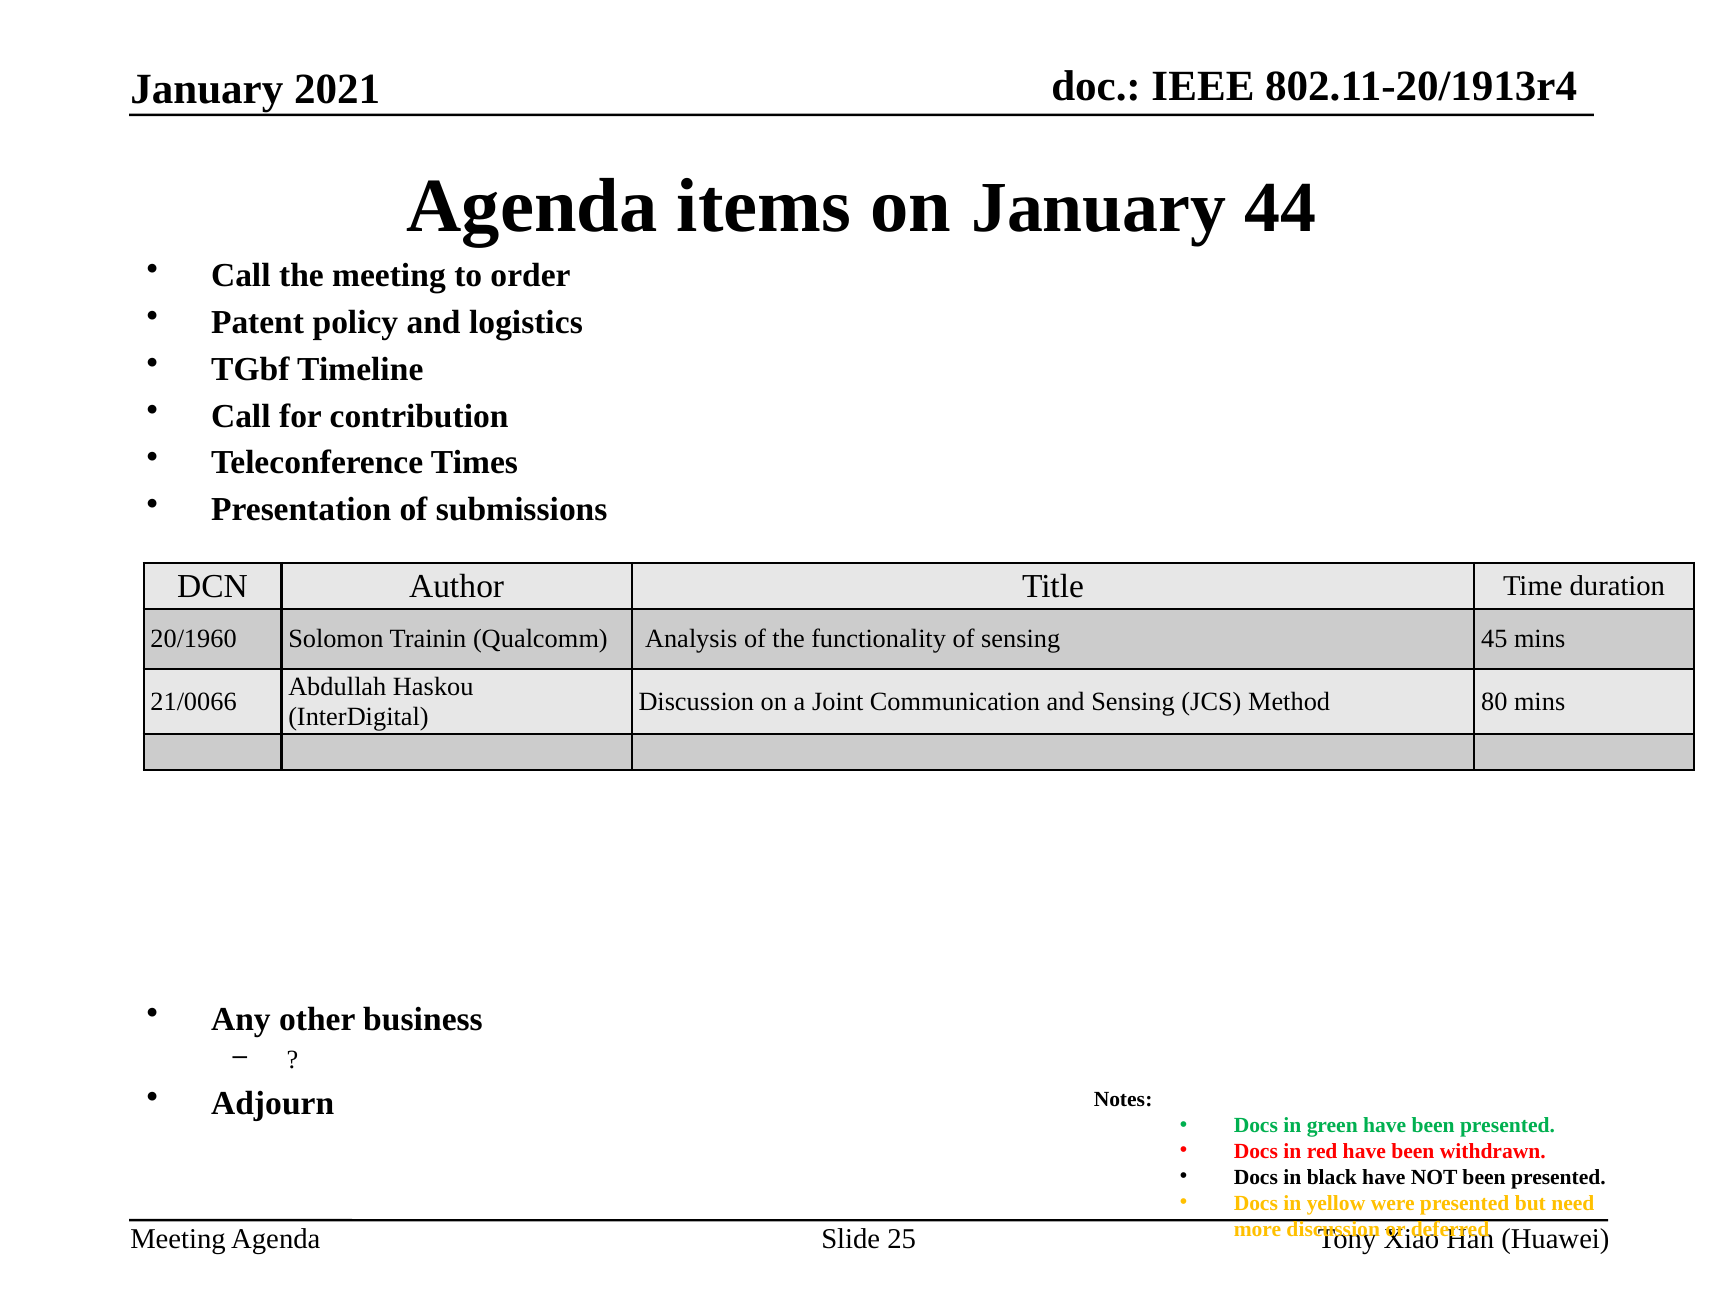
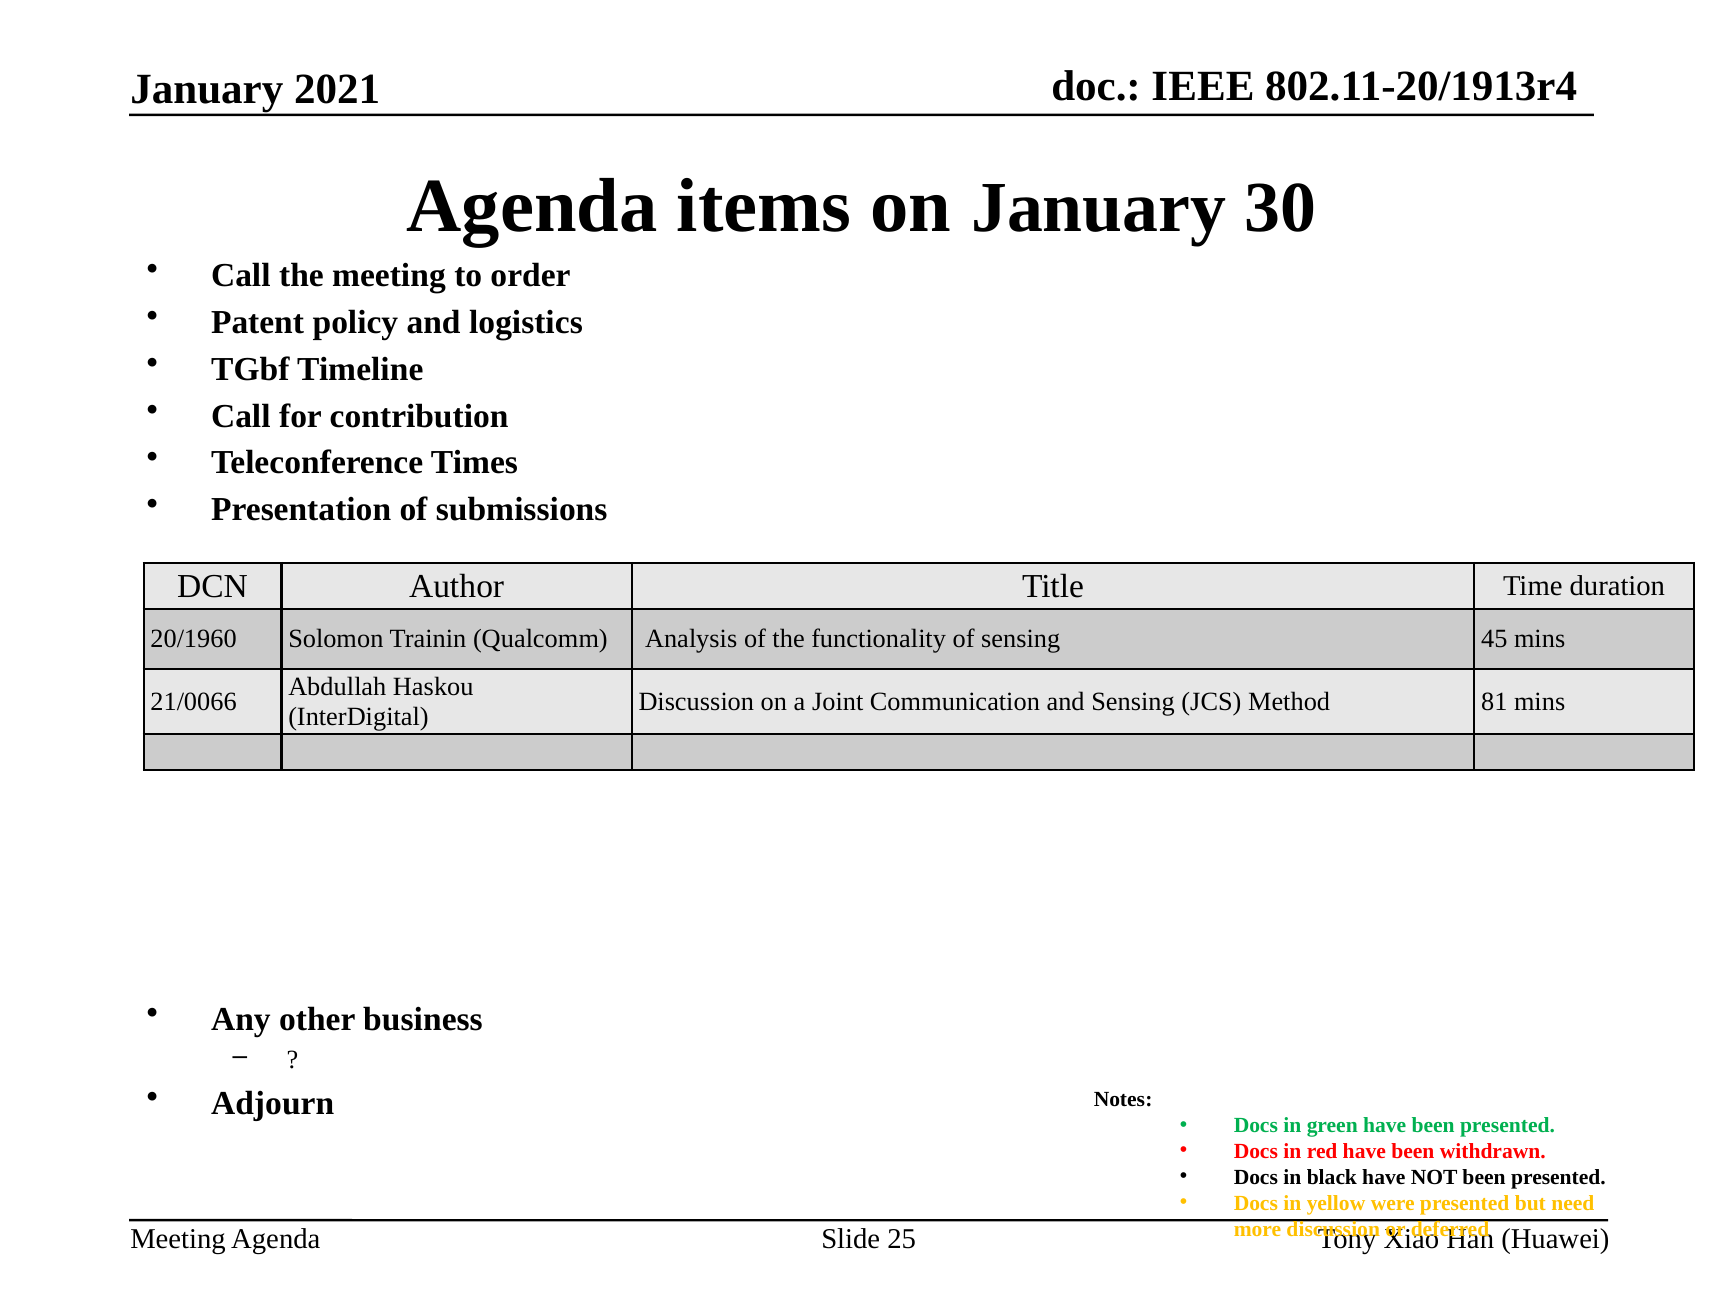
44: 44 -> 30 (1280, 208)
80: 80 -> 81 (1494, 702)
